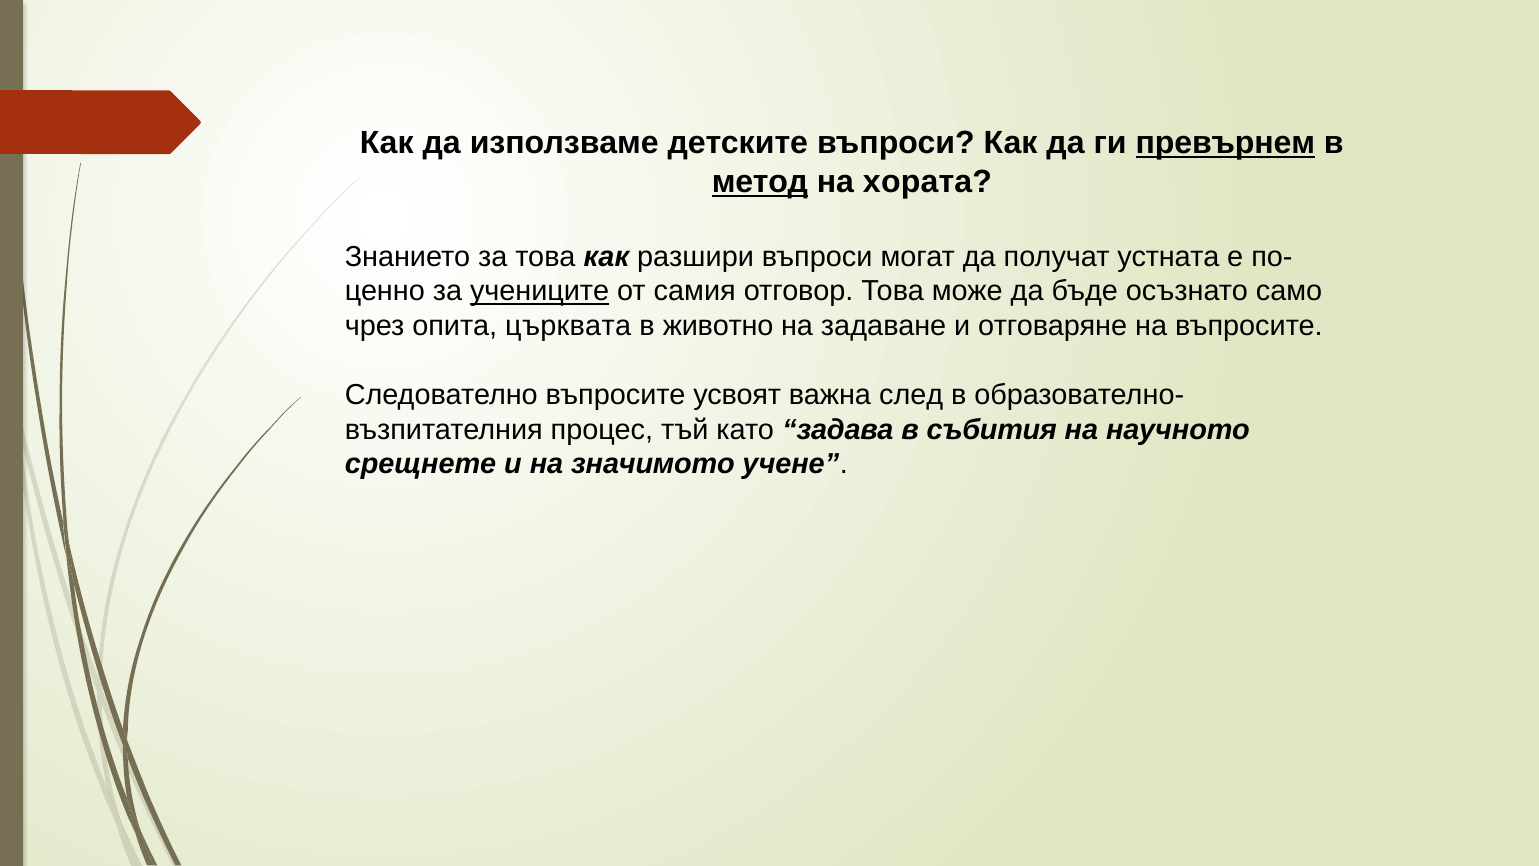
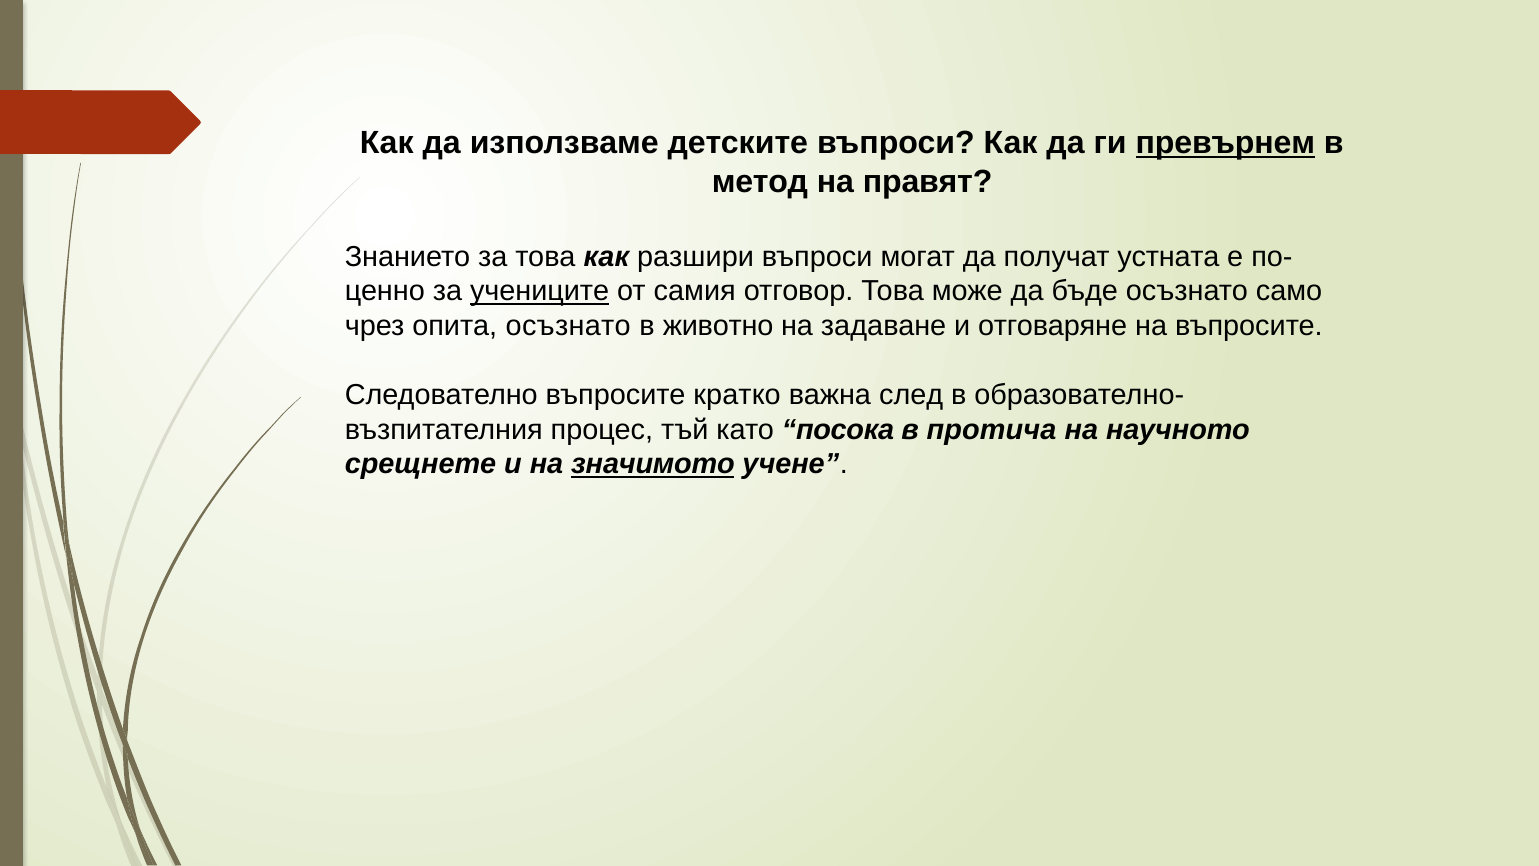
метод underline: present -> none (760, 182)
хората: хората -> правят (928, 182)
опита църквата: църквата -> осъзнато (568, 326)
усвоят: усвоят -> кратко (737, 395)
задава: задава -> посока (838, 430)
събития: събития -> протича (992, 430)
значимото underline: none -> present (653, 464)
